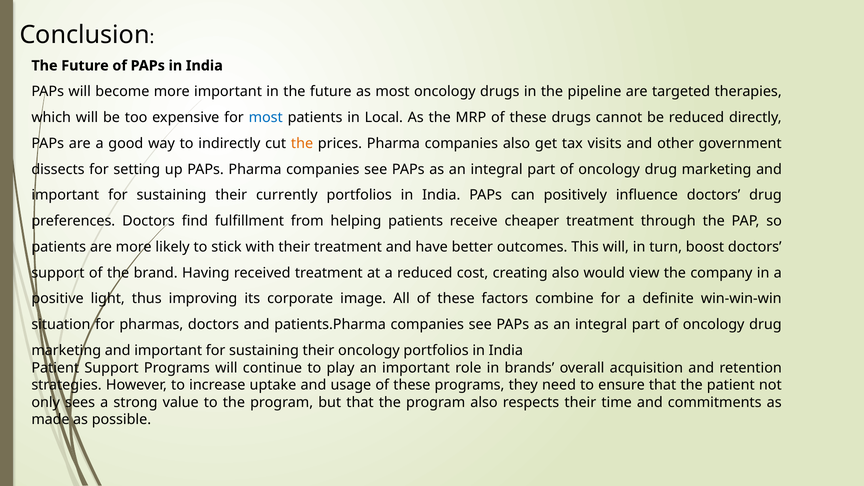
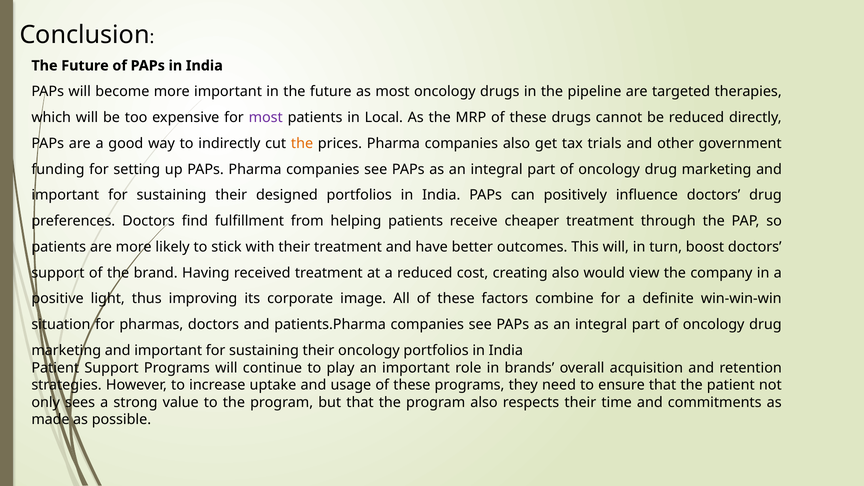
most colour: blue -> purple (266, 117)
visits: visits -> trials (605, 143)
dissects: dissects -> funding (58, 169)
currently: currently -> designed (287, 195)
